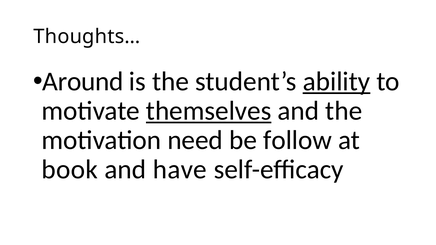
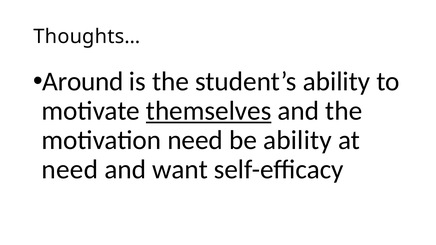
ability underline: present -> none (337, 81)
be follow: follow -> ability (297, 140)
book: book -> need (70, 170)
have: have -> want (180, 170)
